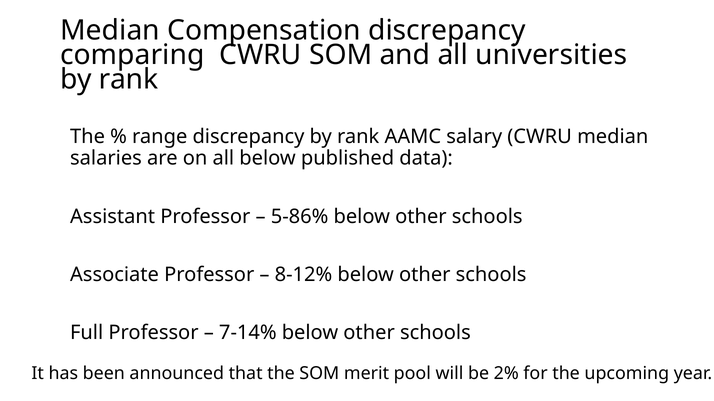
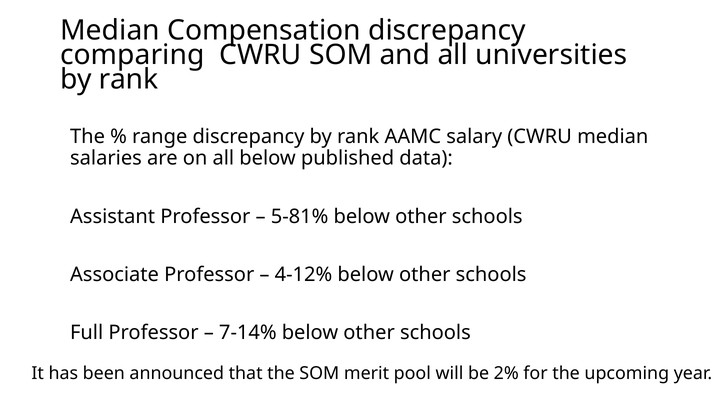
5-86%: 5-86% -> 5-81% (300, 217)
8-12%: 8-12% -> 4-12% (303, 275)
